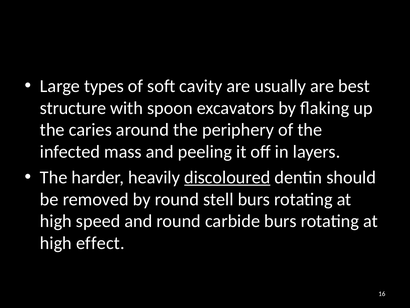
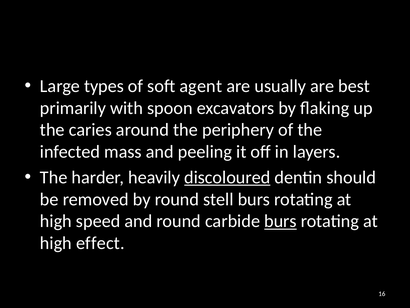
cavity: cavity -> agent (201, 86)
structure: structure -> primarily (73, 108)
burs underline: none -> present (280, 221)
